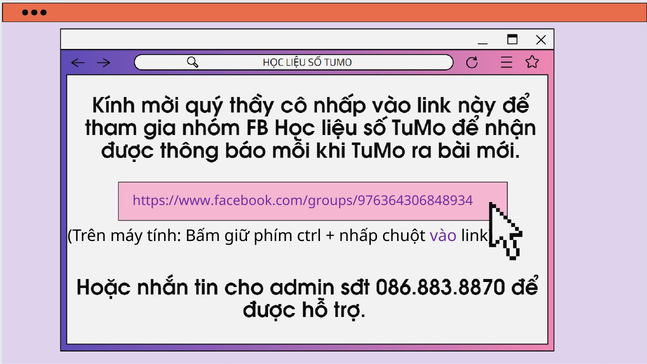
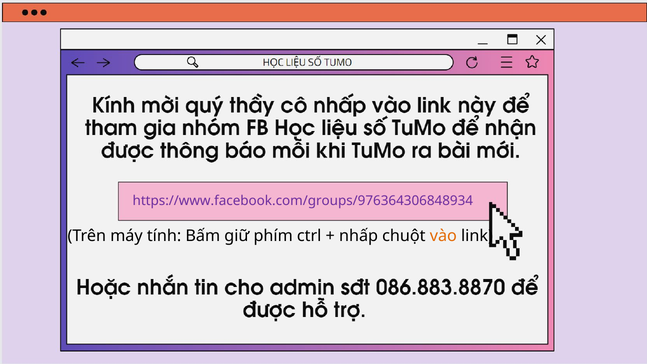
vào colour: purple -> orange (443, 236)
